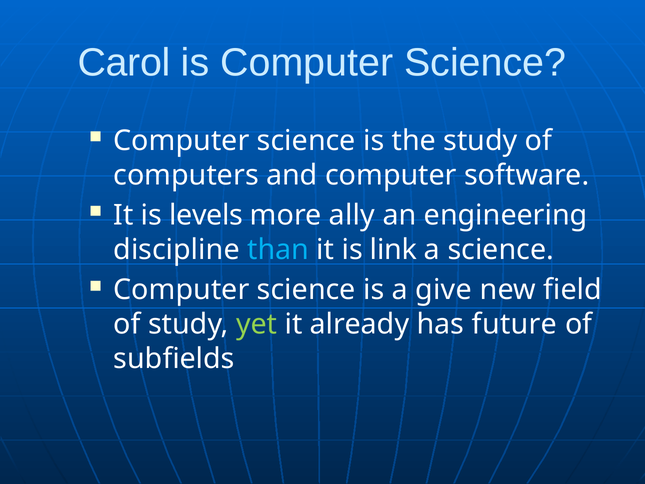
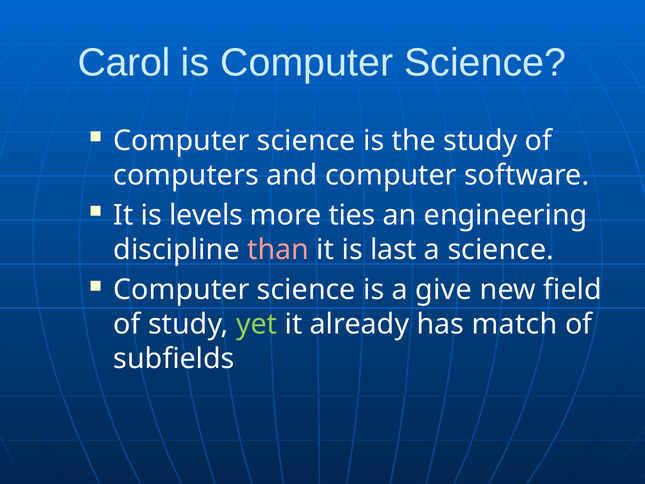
ally: ally -> ties (352, 215)
than colour: light blue -> pink (278, 250)
link: link -> last (393, 250)
future: future -> match (515, 324)
